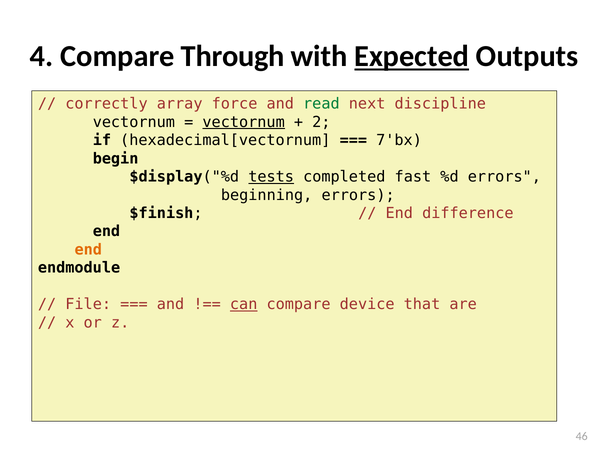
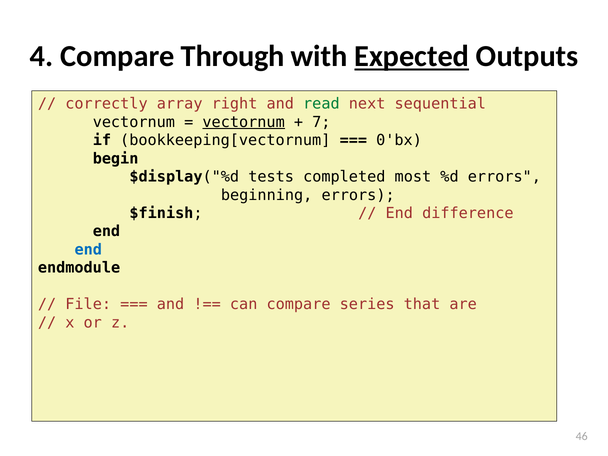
force: force -> right (235, 104)
discipline: discipline -> sequential (440, 104)
2: 2 -> 7 (321, 122)
hexadecimal[vectornum: hexadecimal[vectornum -> bookkeeping[vectornum (225, 140)
7'bx: 7'bx -> 0'bx (399, 140)
tests underline: present -> none (271, 177)
fast: fast -> most (413, 177)
end colour: orange -> blue (88, 250)
can underline: present -> none (244, 304)
device: device -> series (367, 304)
